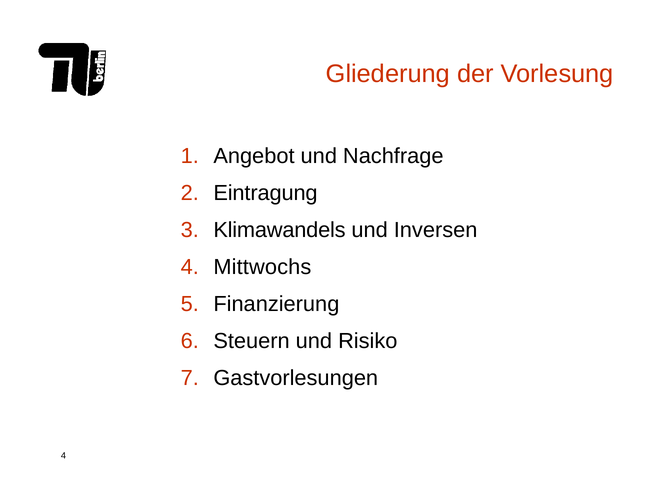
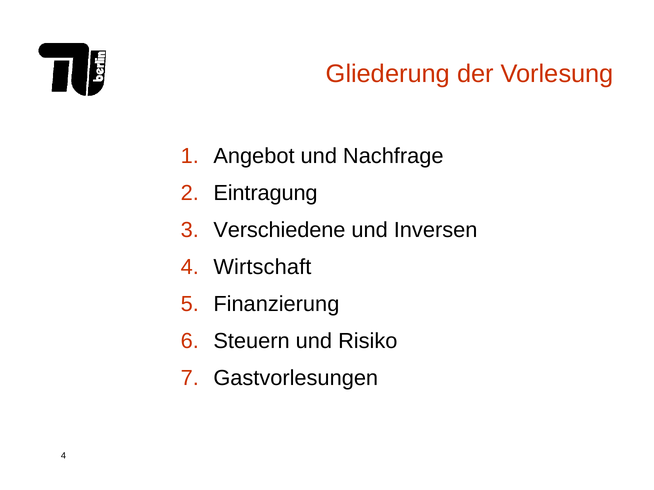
Klimawandels: Klimawandels -> Verschiedene (279, 230)
Mittwochs: Mittwochs -> Wirtschaft (262, 267)
